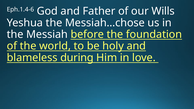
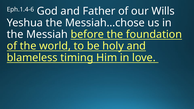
during: during -> timing (77, 58)
